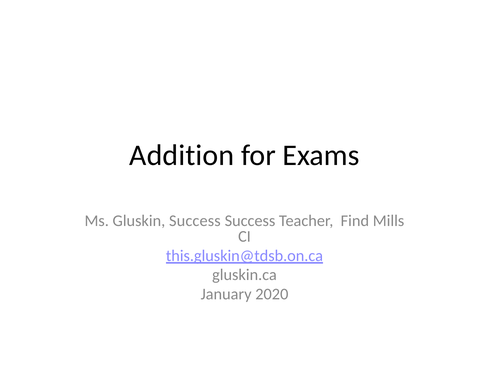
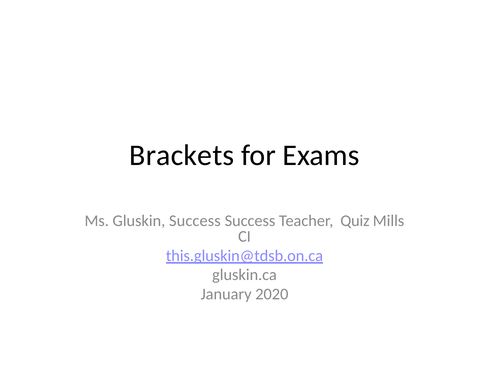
Addition: Addition -> Brackets (182, 155)
Find: Find -> Quiz (355, 221)
